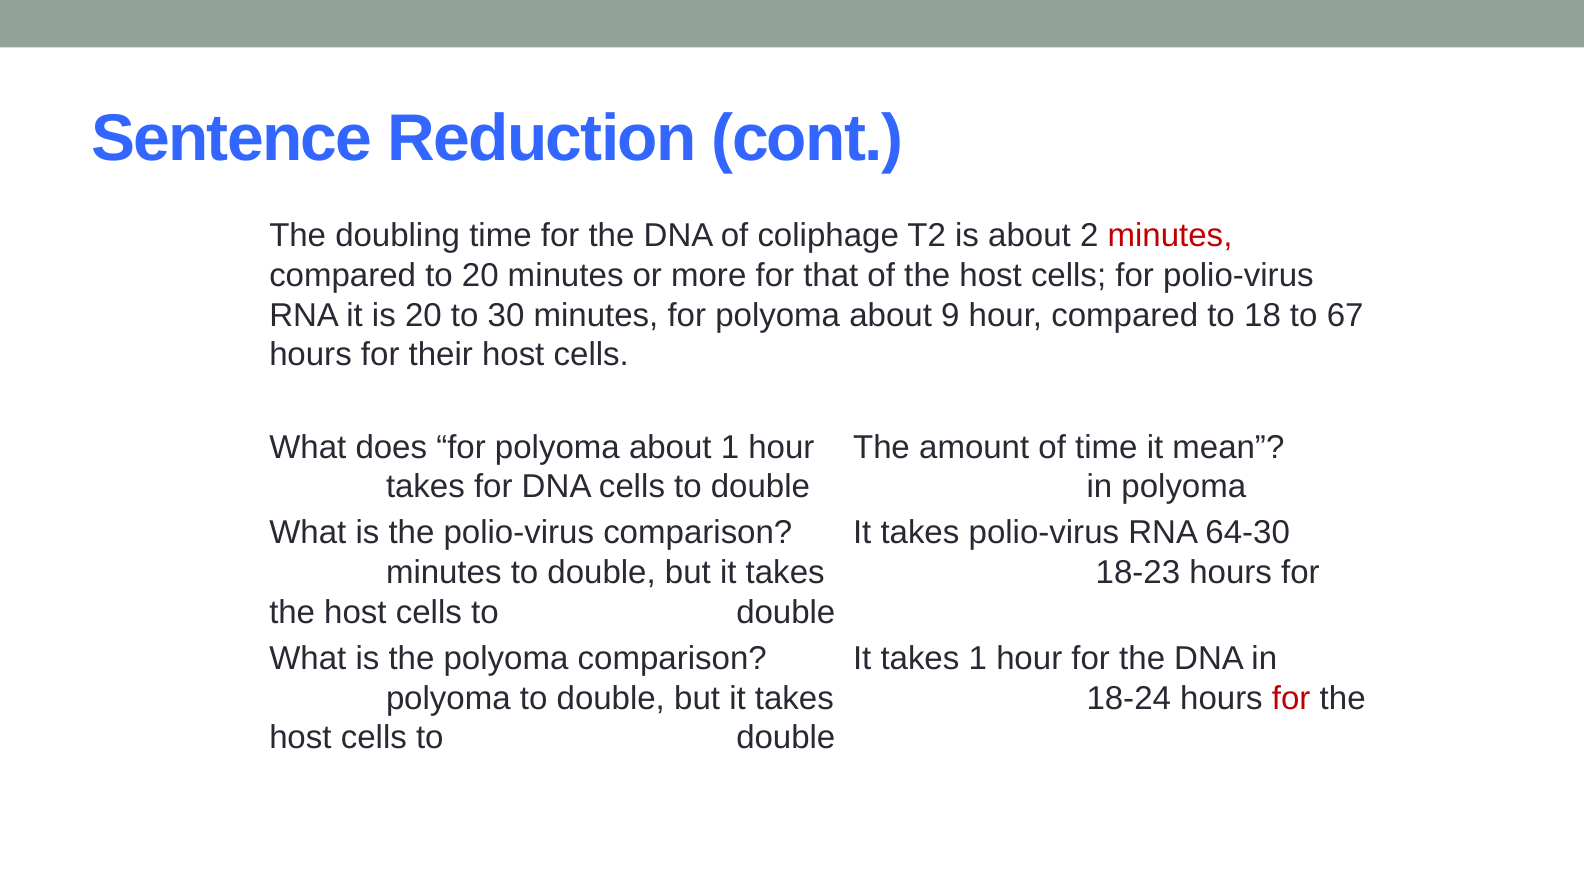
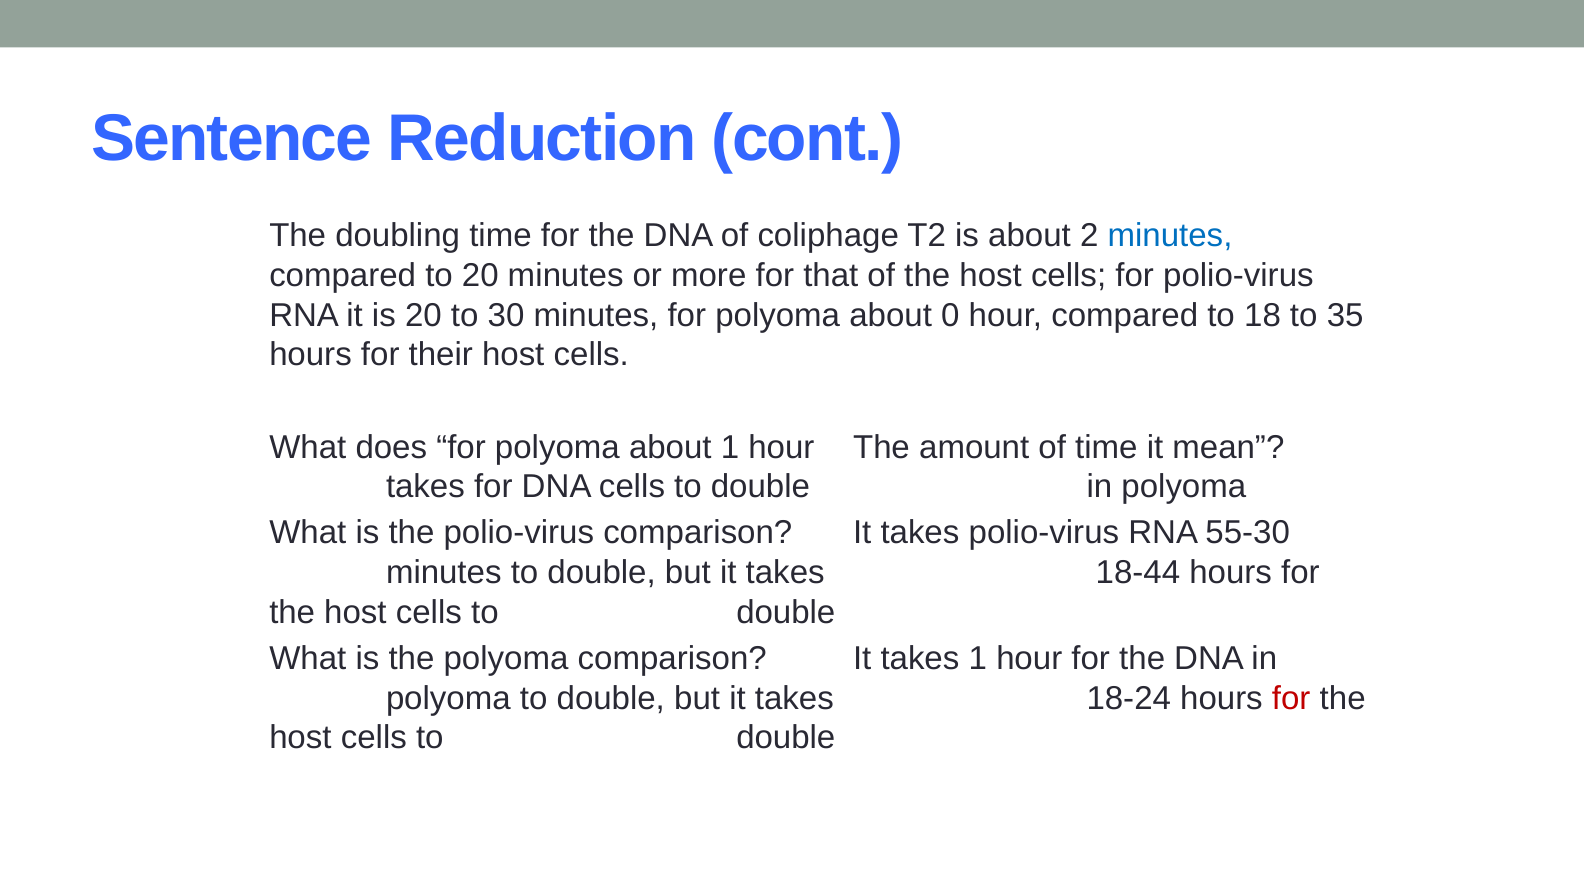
minutes colour: red -> blue (1170, 236)
9: 9 -> 0 (950, 315)
67: 67 -> 35 (1345, 315)
64-30: 64-30 -> 55-30 (1248, 533)
18-23: 18-23 -> 18-44 (1138, 573)
